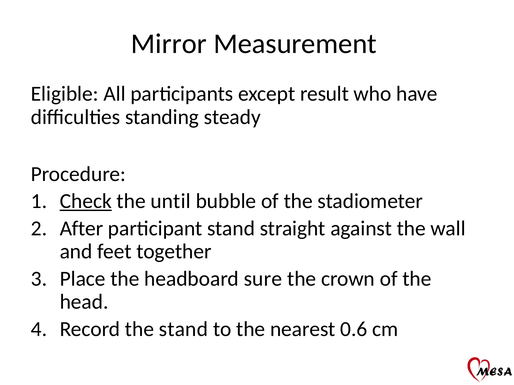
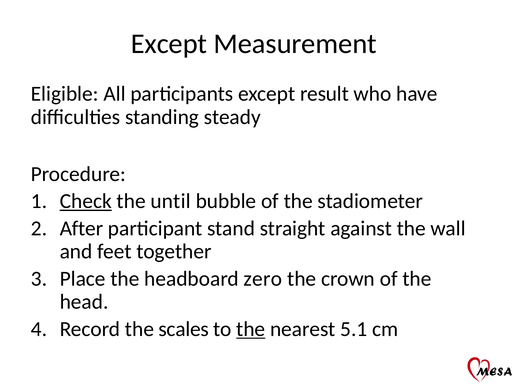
Mirror: Mirror -> Except (169, 44)
sure: sure -> zero (263, 279)
the stand: stand -> scales (184, 329)
the underline: none -> present (251, 329)
0.6: 0.6 -> 5.1 (354, 329)
